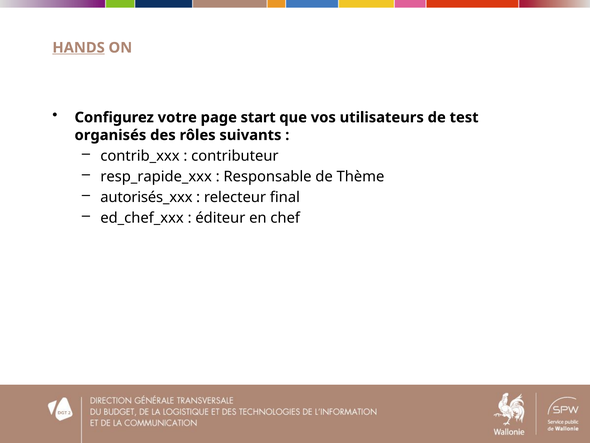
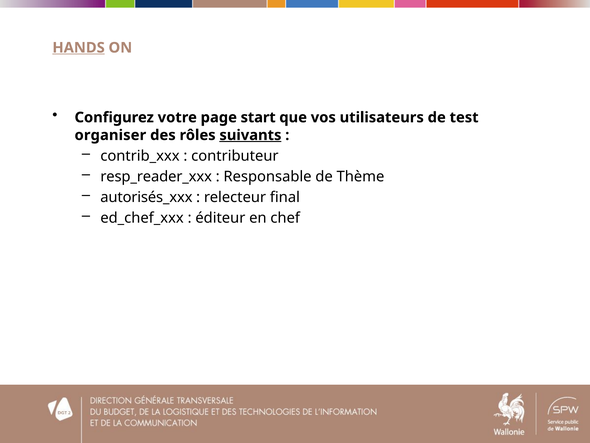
organisés: organisés -> organiser (110, 135)
suivants underline: none -> present (250, 135)
resp_rapide_xxx: resp_rapide_xxx -> resp_reader_xxx (156, 176)
